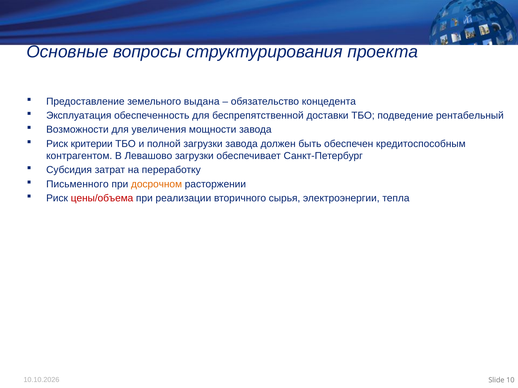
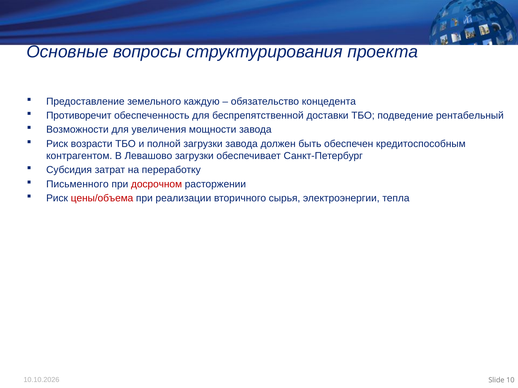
выдана: выдана -> каждую (202, 102)
Эксплуатация: Эксплуатация -> Противоречит (79, 116)
критерии: критерии -> возрасти (92, 144)
досрочном colour: orange -> red (157, 184)
